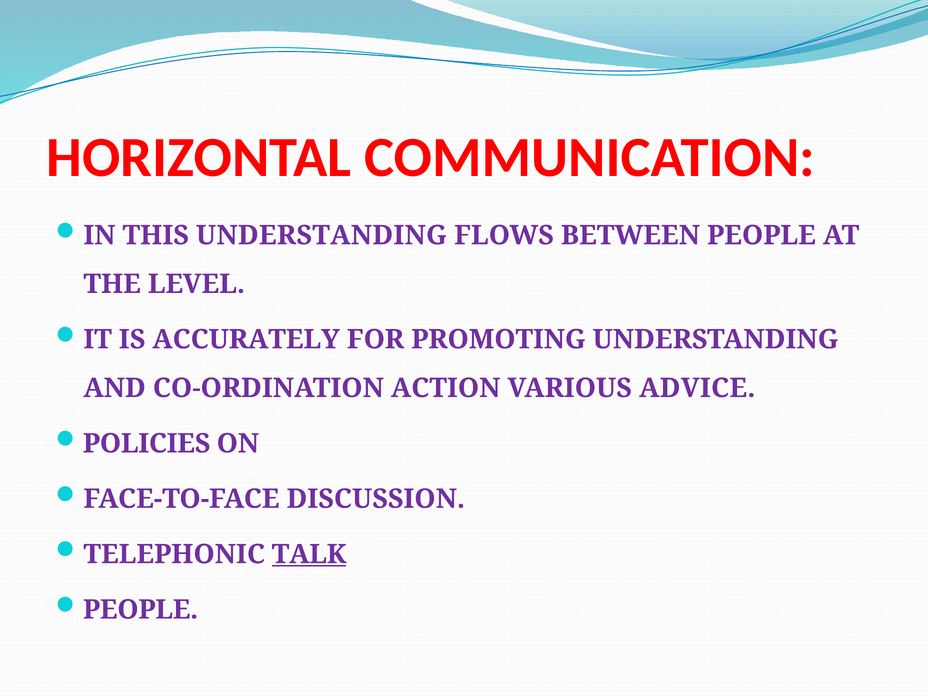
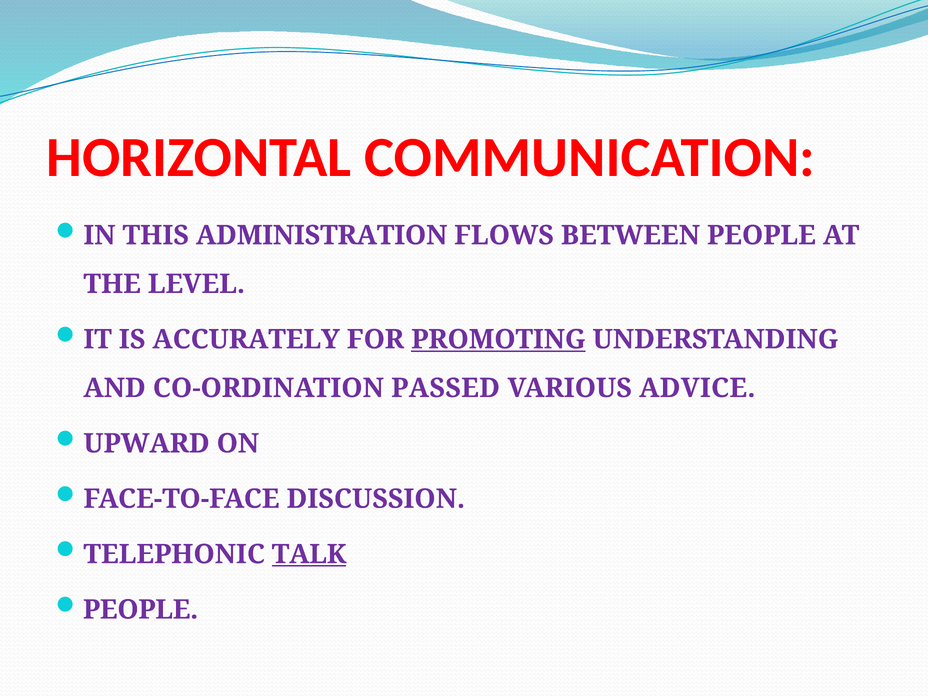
THIS UNDERSTANDING: UNDERSTANDING -> ADMINISTRATION (322, 235)
PROMOTING underline: none -> present (498, 339)
ACTION: ACTION -> PASSED (446, 388)
POLICIES: POLICIES -> UPWARD (147, 444)
